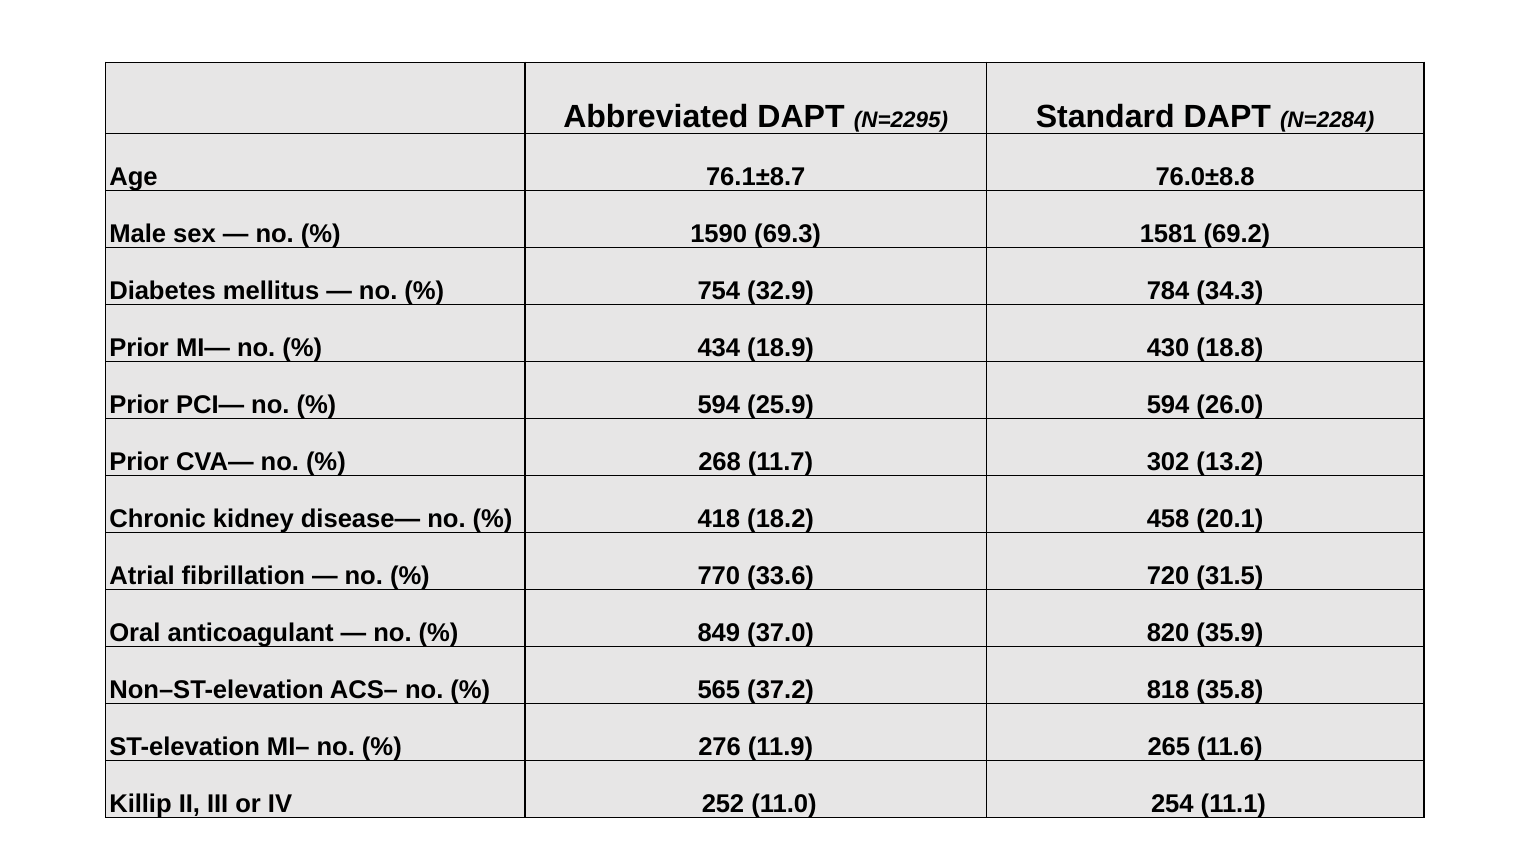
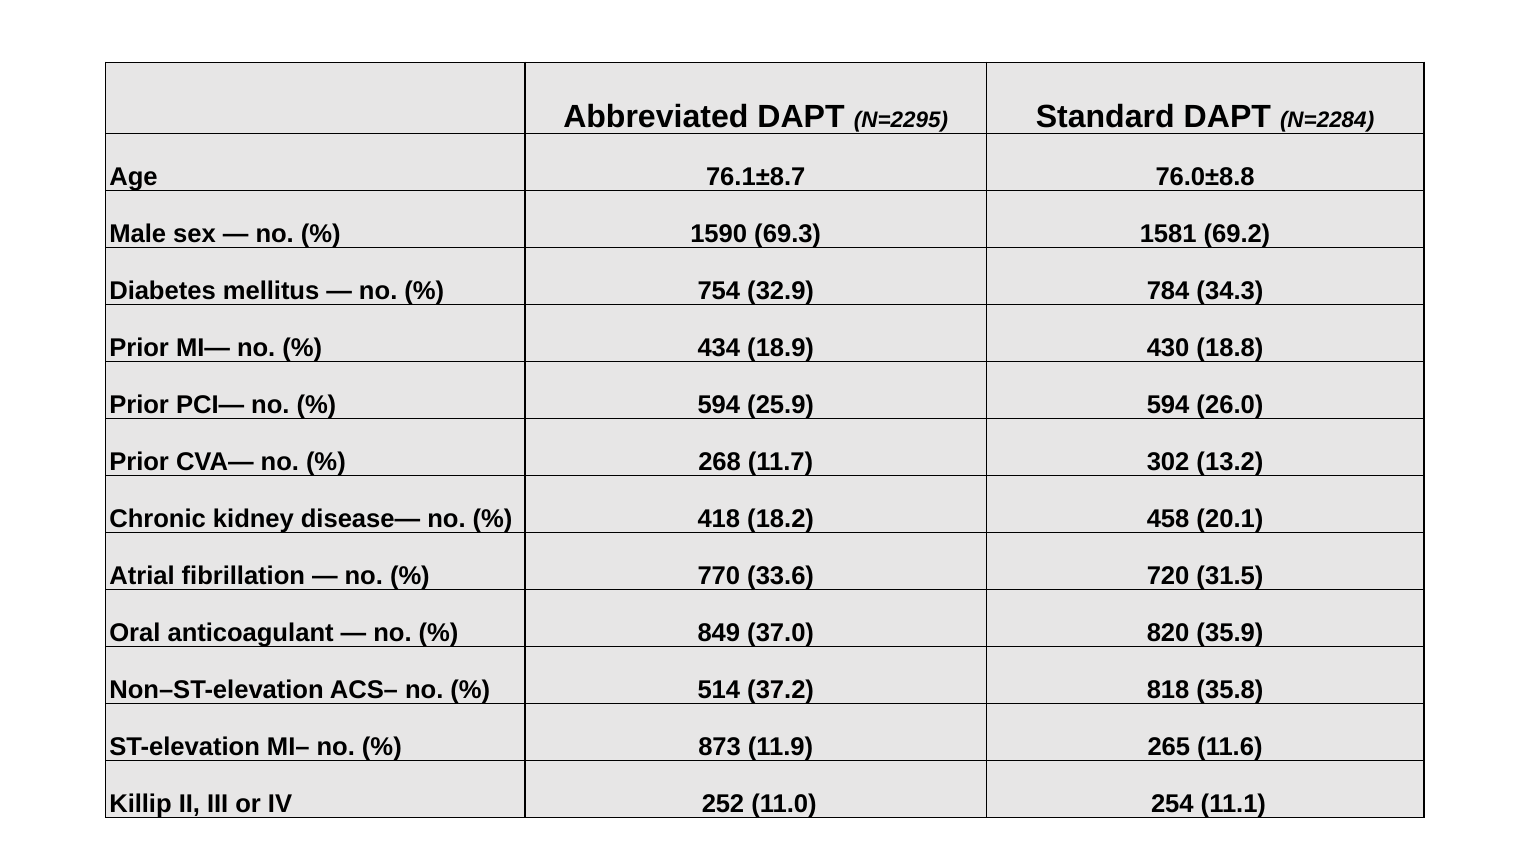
565: 565 -> 514 (719, 690)
276: 276 -> 873 (720, 747)
